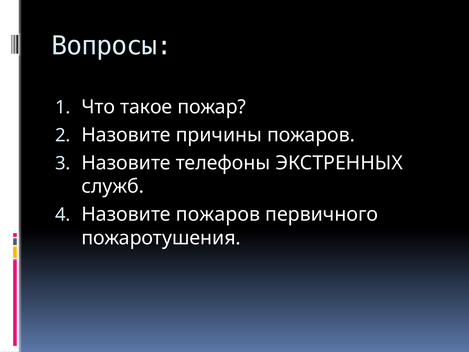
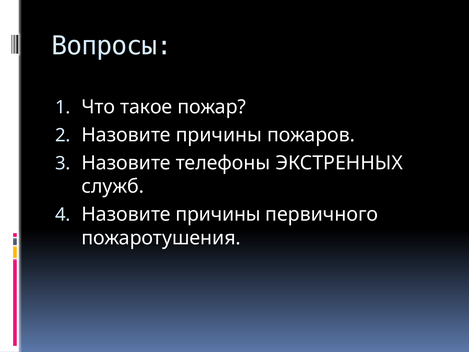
пожаров: пожаров -> причины (218, 214)
